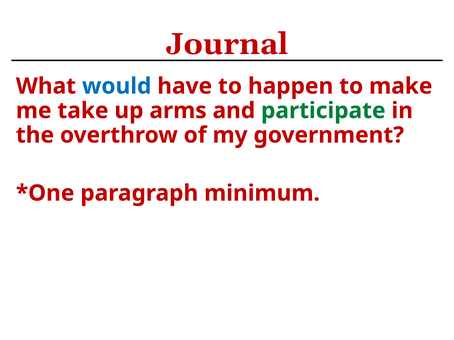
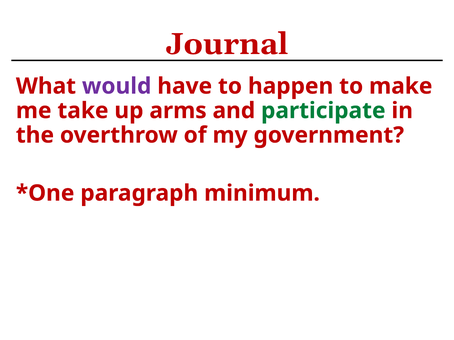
would colour: blue -> purple (117, 86)
